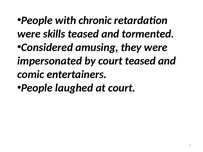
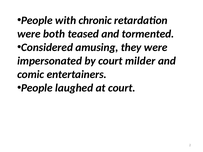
skills: skills -> both (54, 34)
court teased: teased -> milder (140, 61)
